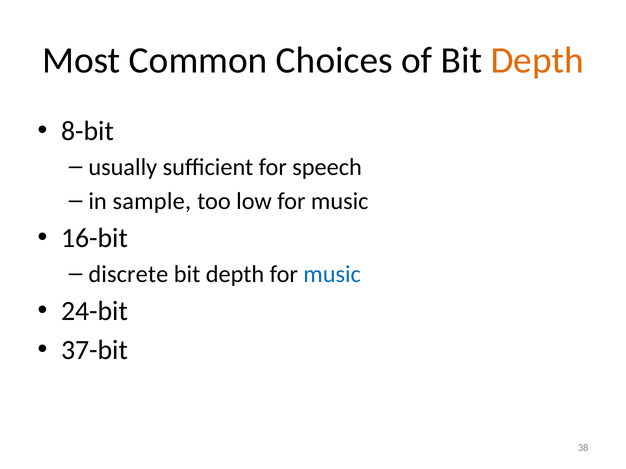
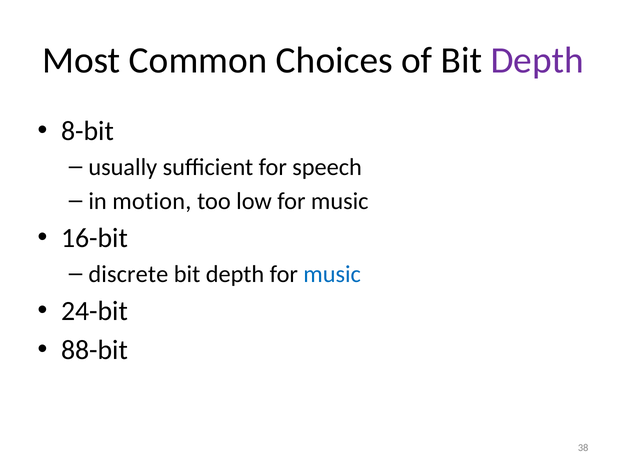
Depth colour: orange -> purple (537, 61)
sample: sample -> motion (152, 201)
37-bit: 37-bit -> 88-bit (95, 351)
